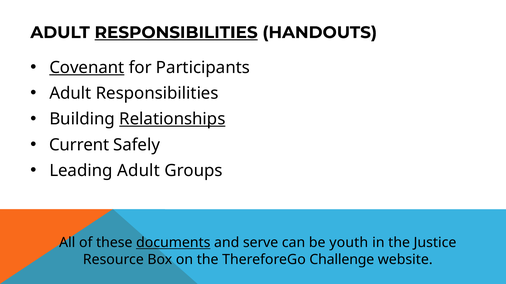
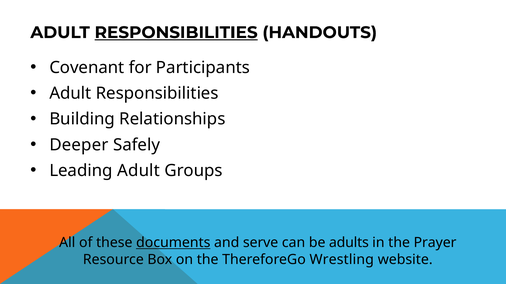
Covenant underline: present -> none (87, 68)
Relationships underline: present -> none (172, 119)
Current: Current -> Deeper (79, 145)
youth: youth -> adults (349, 243)
Justice: Justice -> Prayer (435, 243)
Challenge: Challenge -> Wrestling (342, 260)
